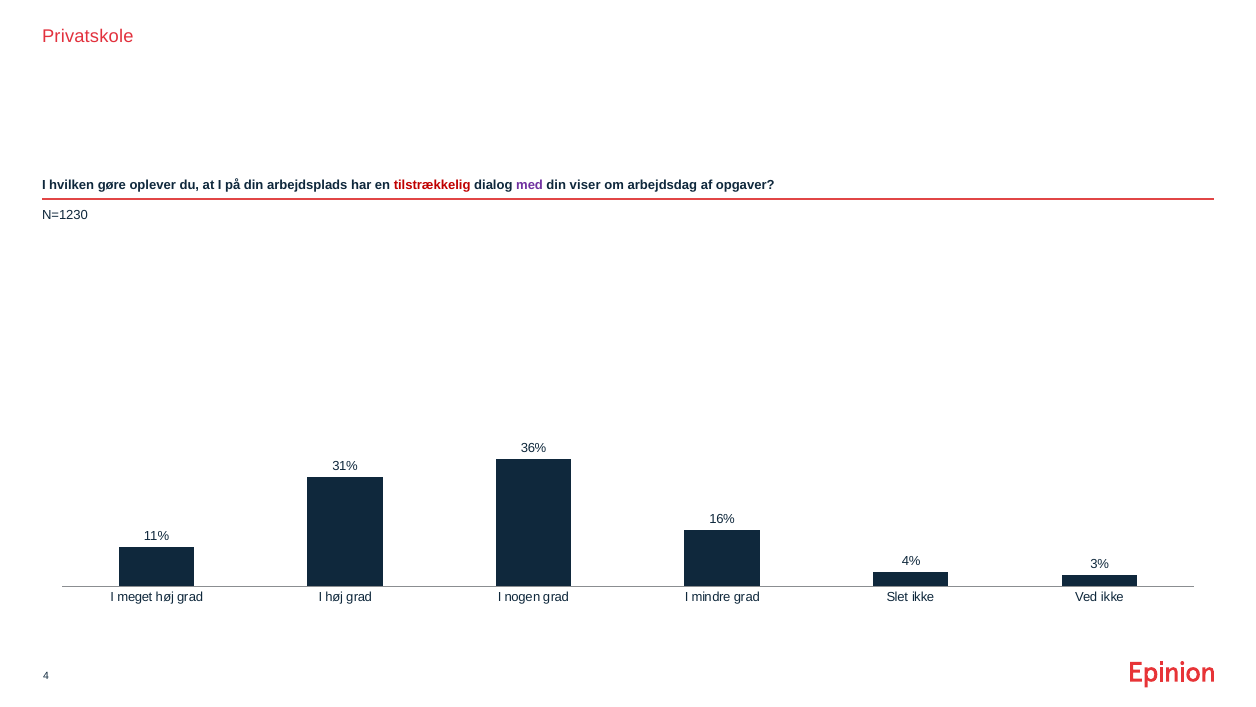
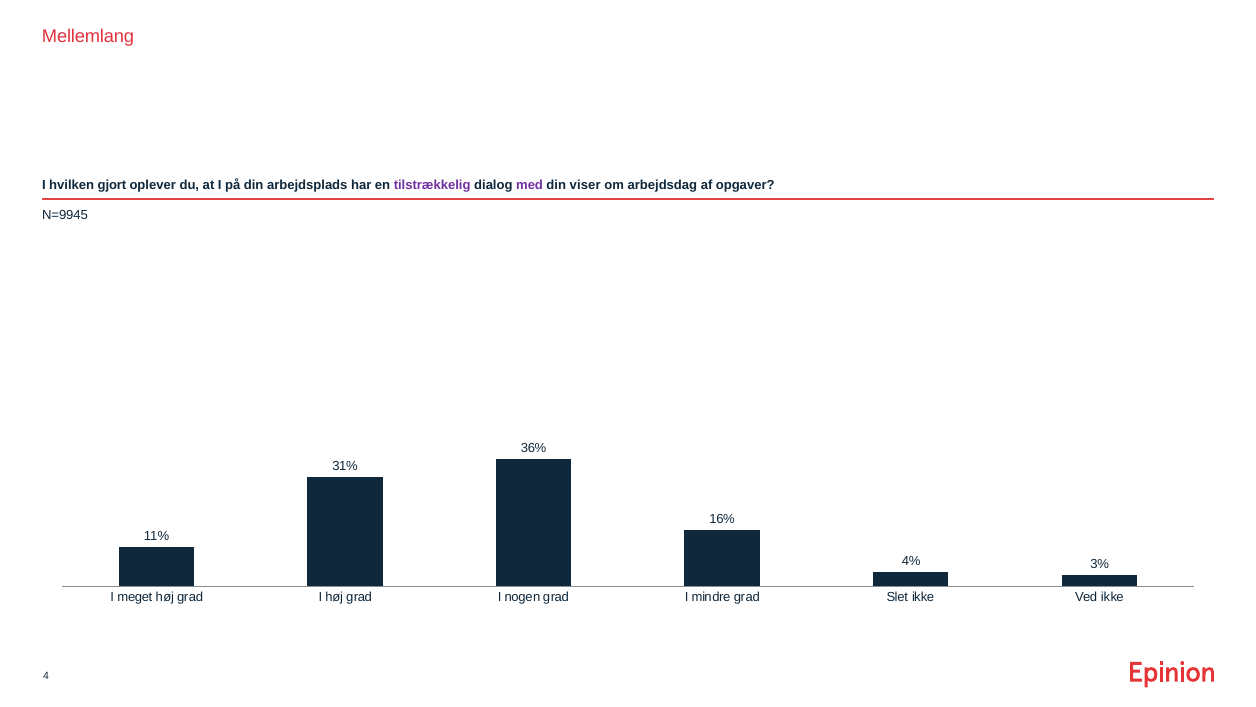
Privatskole: Privatskole -> Mellemlang (88, 37)
gøre: gøre -> gjort (112, 185)
tilstrækkelig colour: red -> purple (432, 185)
N=1230: N=1230 -> N=9945 (65, 215)
